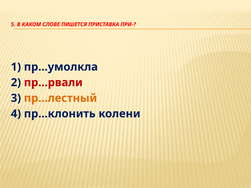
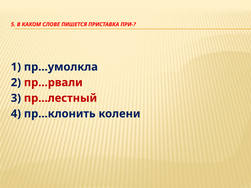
пр…лестный colour: orange -> red (60, 98)
